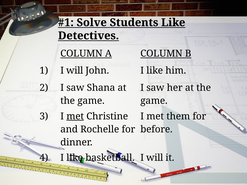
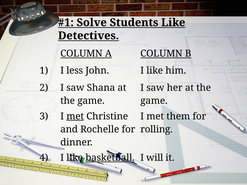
1 I will: will -> less (75, 71)
before: before -> rolling (156, 129)
basketball underline: none -> present (110, 158)
